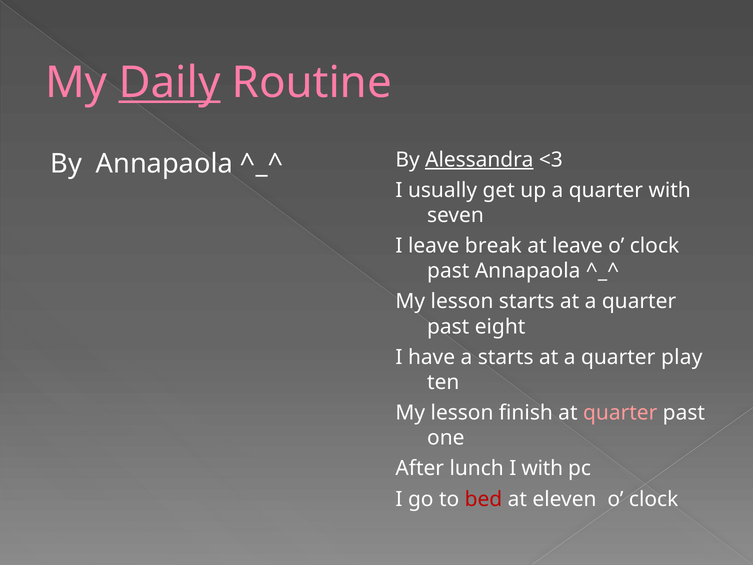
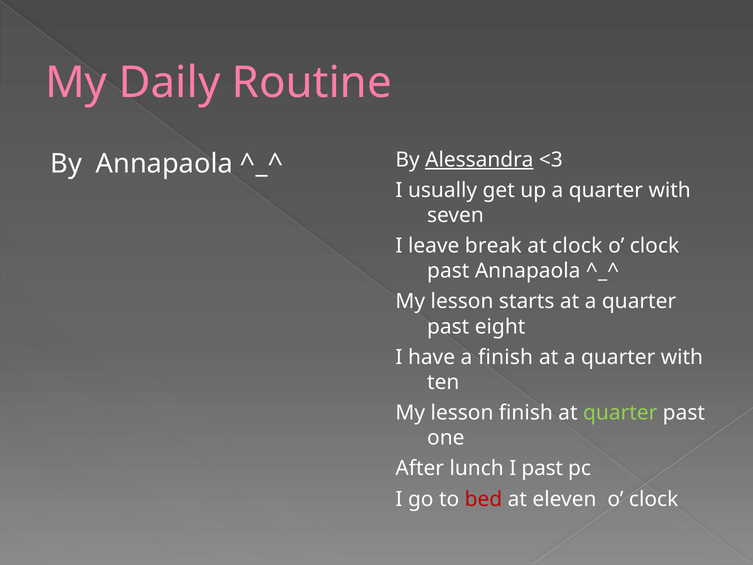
Daily underline: present -> none (170, 83)
at leave: leave -> clock (577, 246)
a starts: starts -> finish (506, 357)
at a quarter play: play -> with (682, 357)
quarter colour: pink -> light green (620, 413)
I with: with -> past (542, 468)
